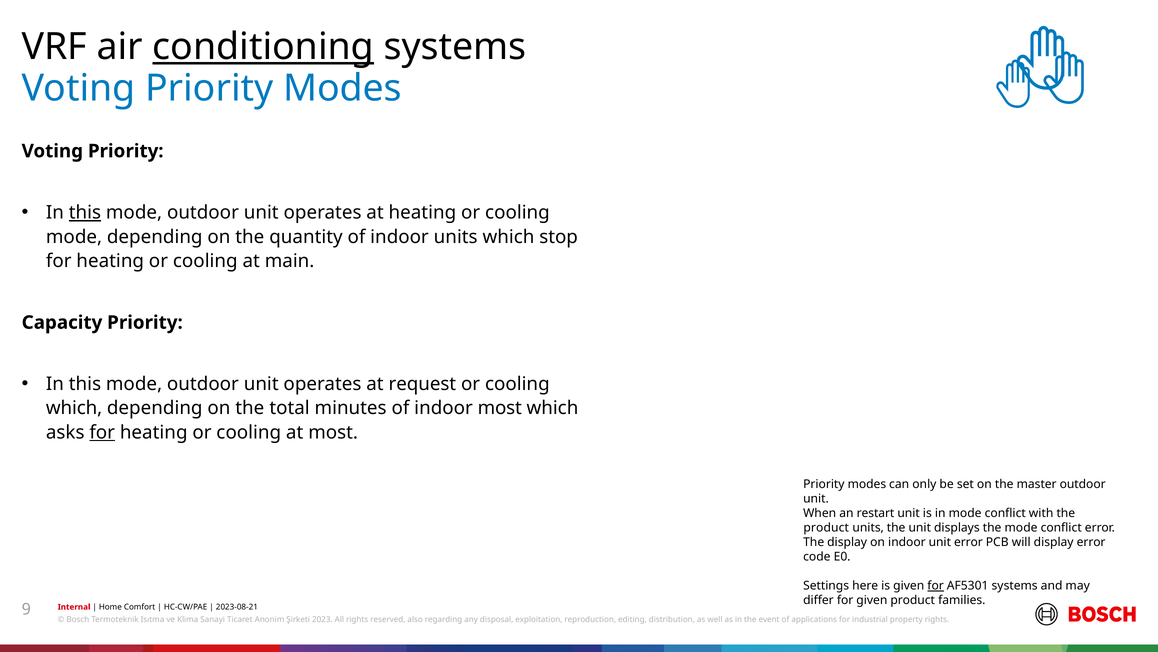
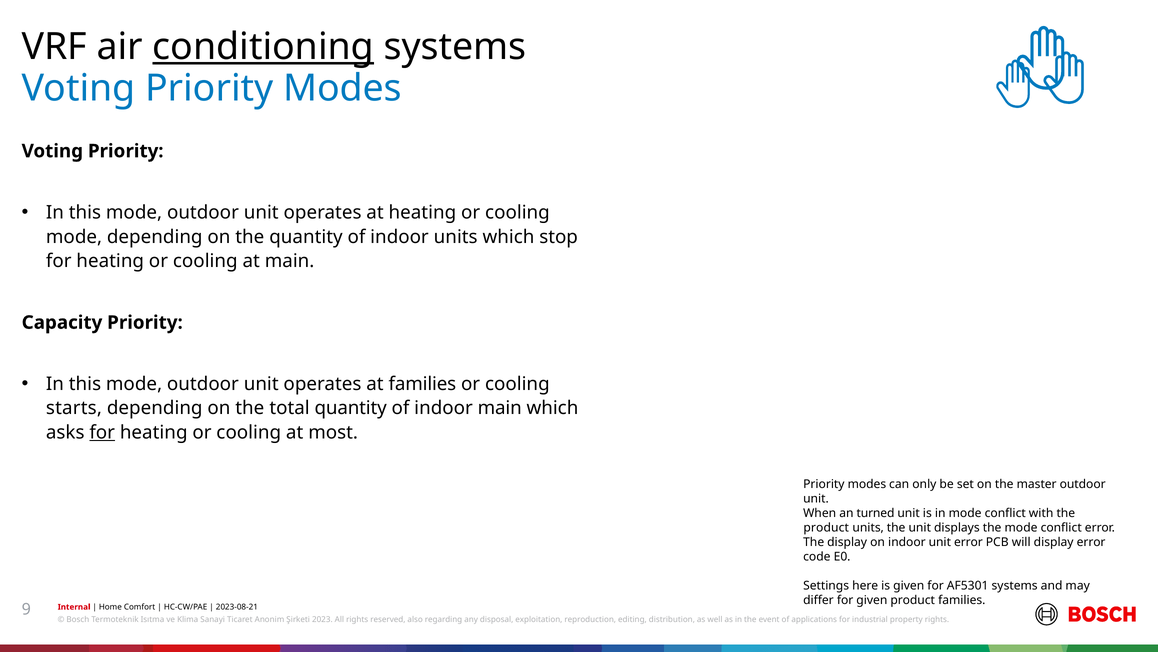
this underline: present -> none (85, 213)
at request: request -> families (422, 384)
which: which -> starts (74, 408)
total minutes: minutes -> quantity (351, 408)
indoor most: most -> main (500, 408)
restart: restart -> turned (876, 513)
for underline: present -> none (936, 585)
